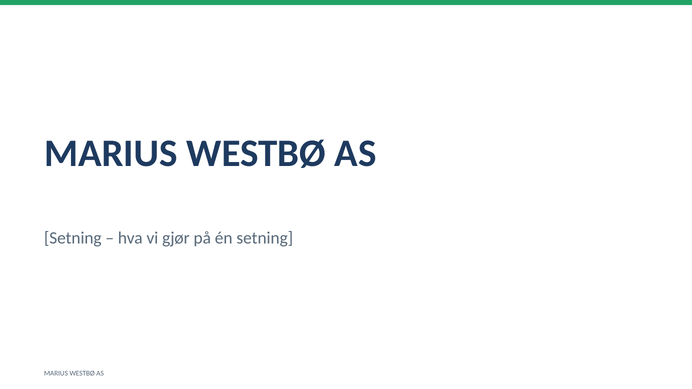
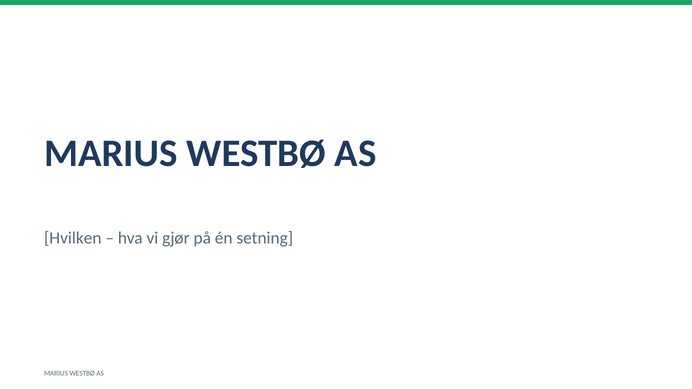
Setning: Setning -> Hvilken (73, 238)
